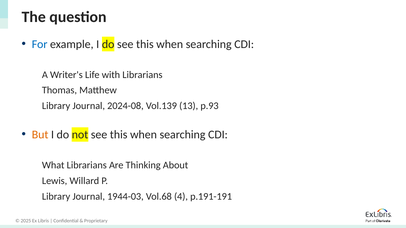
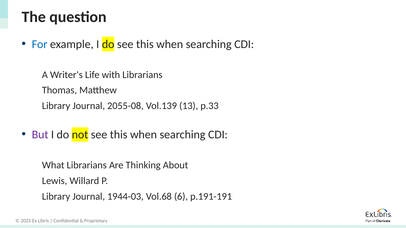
2024-08: 2024-08 -> 2055-08 (125, 106)
p.93: p.93 -> p.33 (210, 106)
But colour: orange -> purple (40, 135)
4: 4 -> 6 (181, 197)
